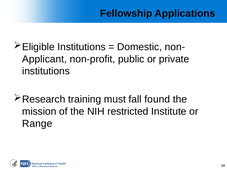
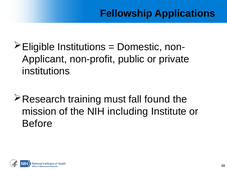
restricted: restricted -> including (128, 112)
Range: Range -> Before (37, 124)
